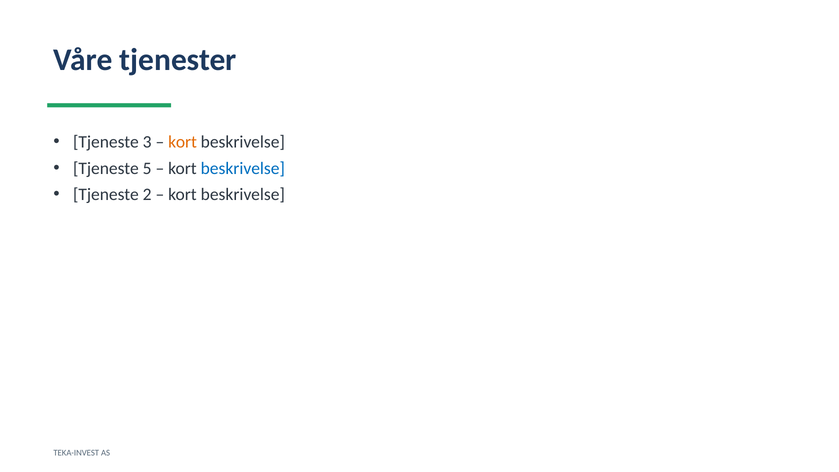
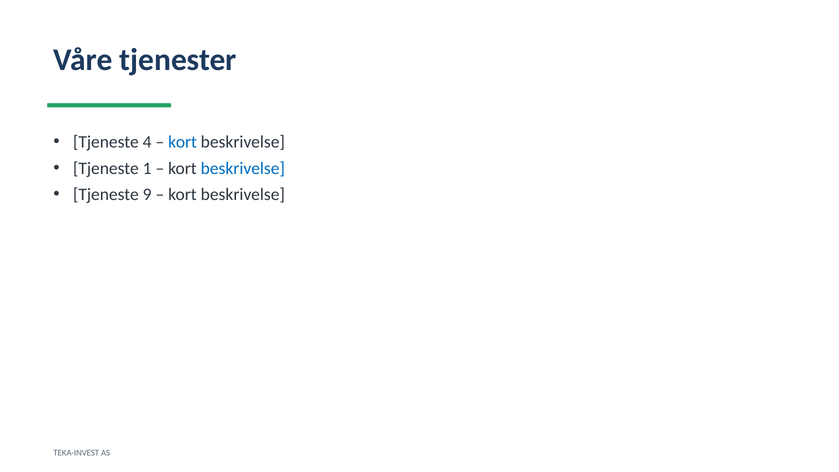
3: 3 -> 4 (147, 142)
kort colour: orange -> blue (183, 142)
5: 5 -> 1 (147, 168)
2: 2 -> 9 (147, 195)
